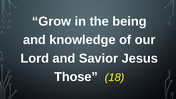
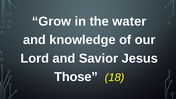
being: being -> water (129, 21)
